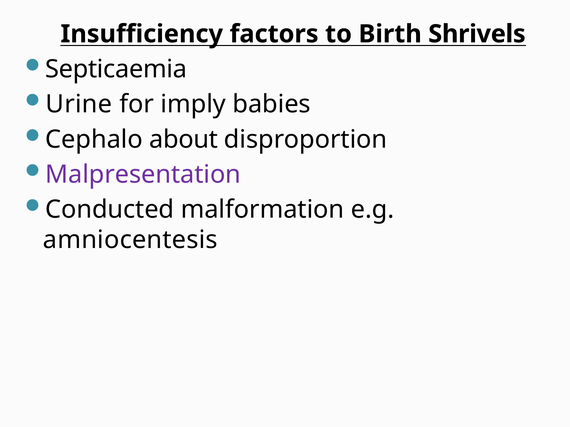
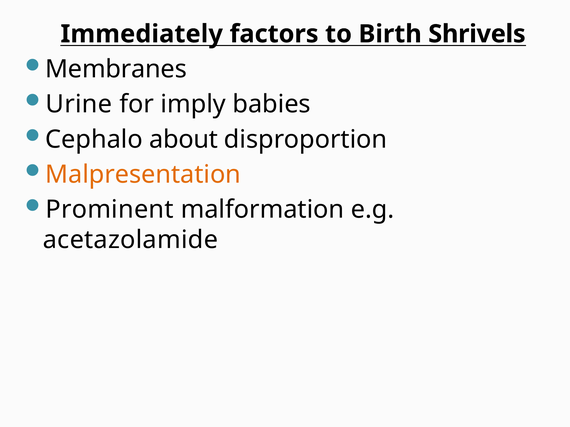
Insufficiency: Insufficiency -> Immediately (142, 34)
Septicaemia: Septicaemia -> Membranes (116, 69)
Malpresentation colour: purple -> orange (143, 175)
Conducted: Conducted -> Prominent (110, 210)
amniocentesis: amniocentesis -> acetazolamide (130, 240)
